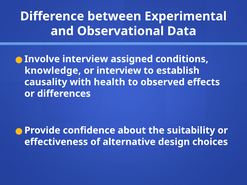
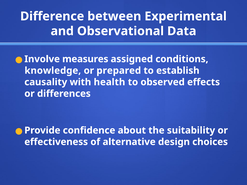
Involve interview: interview -> measures (85, 59)
or interview: interview -> prepared (119, 71)
